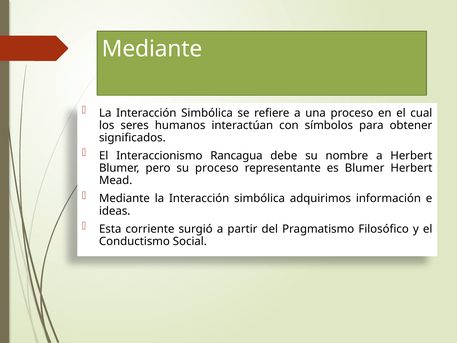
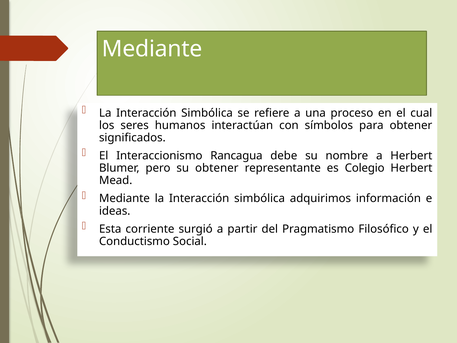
su proceso: proceso -> obtener (217, 168)
es Blumer: Blumer -> Colegio (365, 168)
